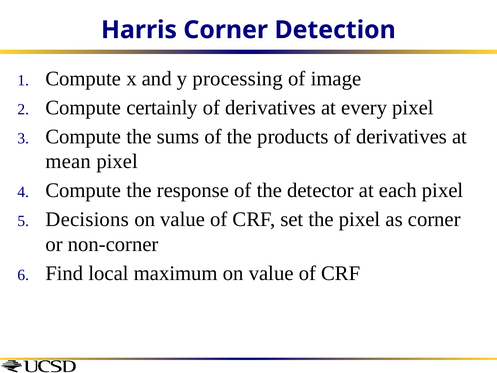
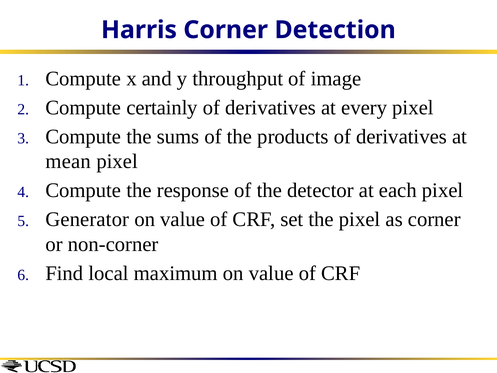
processing: processing -> throughput (238, 78)
Decisions: Decisions -> Generator (87, 219)
